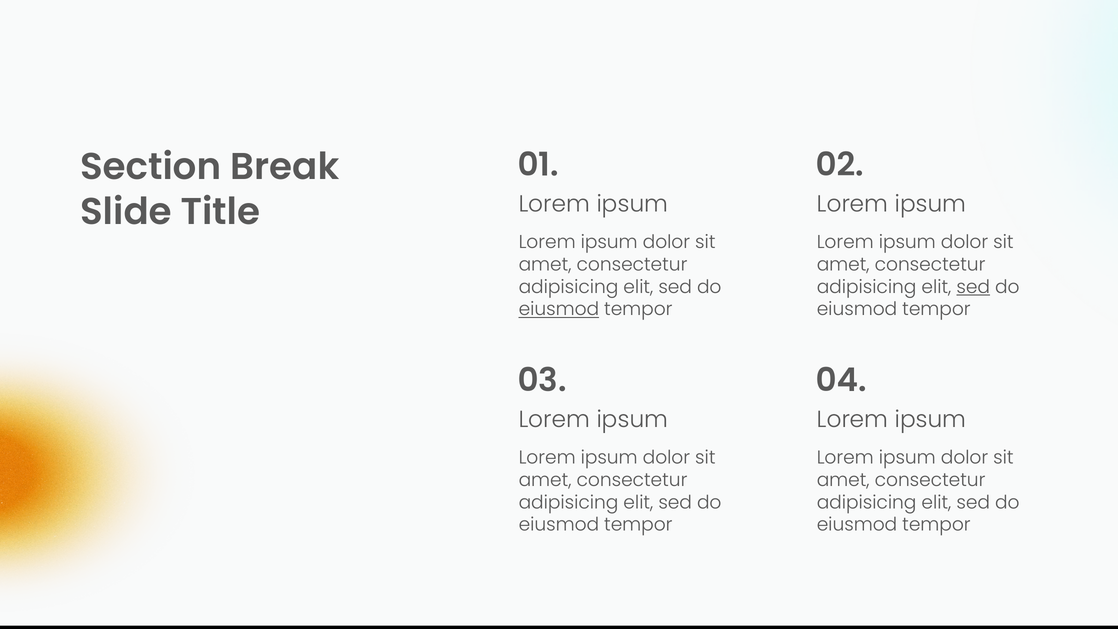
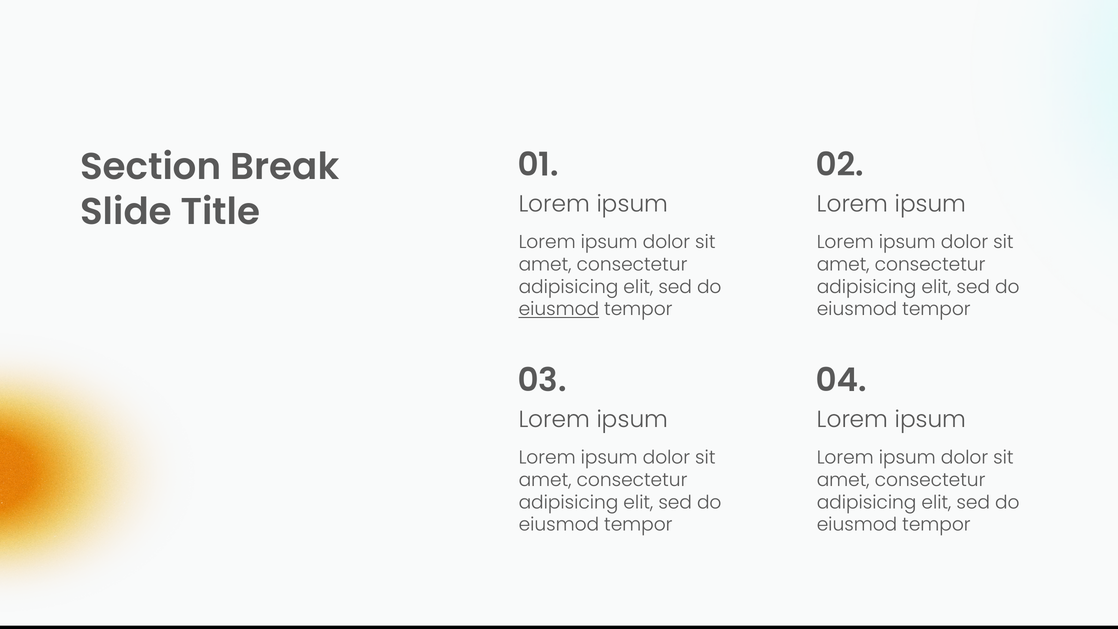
sed underline: present -> none (973, 287)
